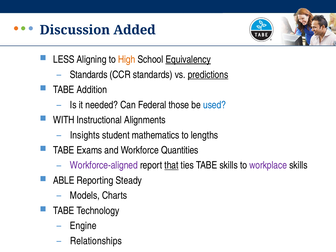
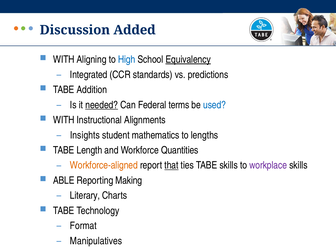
LESS: LESS -> WITH (64, 60)
High colour: orange -> blue (127, 60)
Standards: Standards -> Integrated (89, 75)
predictions underline: present -> none (208, 75)
needed underline: none -> present (102, 105)
those: those -> terms (179, 105)
Exams: Exams -> Length (89, 150)
Workforce-aligned colour: purple -> orange (104, 165)
Steady: Steady -> Making (129, 180)
Models: Models -> Literary (85, 196)
Engine: Engine -> Format (83, 226)
Relationships: Relationships -> Manipulatives (96, 241)
